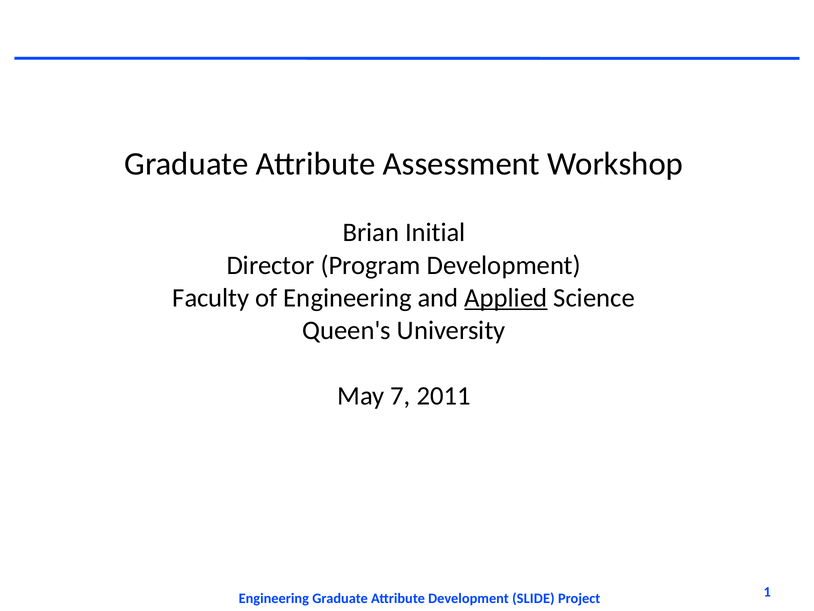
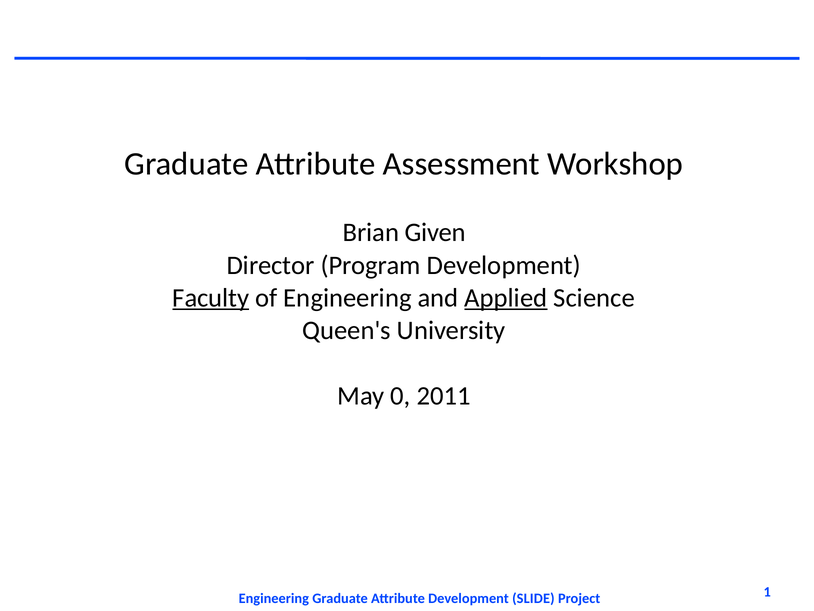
Initial: Initial -> Given (435, 232)
Faculty underline: none -> present (211, 298)
7: 7 -> 0 (400, 396)
